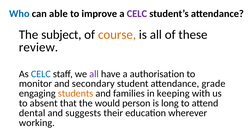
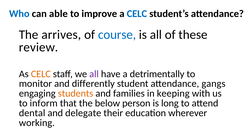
CELC colour: purple -> blue (137, 14)
subject: subject -> arrives (61, 35)
course colour: orange -> blue (117, 35)
CELC colour: blue -> orange (41, 74)
authorisation: authorisation -> detrimentally (157, 74)
secondary: secondary -> differently (93, 84)
grade: grade -> gangs (213, 84)
absent: absent -> inform (44, 104)
would: would -> below (107, 104)
suggests: suggests -> delegate (83, 113)
